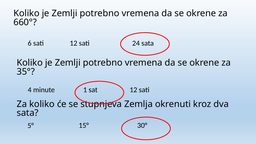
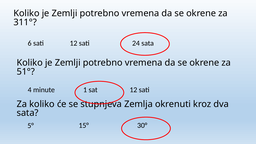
660°: 660° -> 311° (25, 22)
35°: 35° -> 51° (26, 72)
